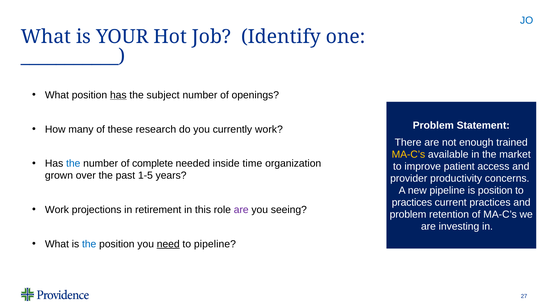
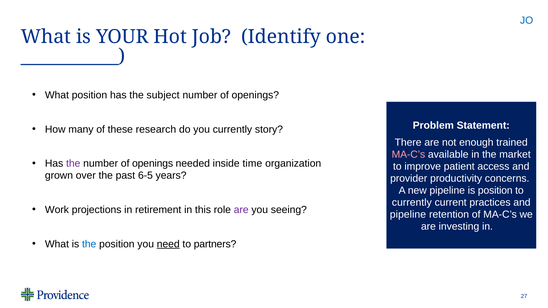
has underline: present -> none (118, 95)
currently work: work -> story (269, 129)
MA-C’s colour: yellow -> pink (408, 155)
the colour: blue -> purple (73, 164)
complete: complete -> openings (153, 164)
1-5: 1-5 -> 6-5 (145, 176)
practices: practices -> currently (412, 203)
problem: problem -> pipeline (408, 215)
to pipeline: pipeline -> partners (215, 244)
